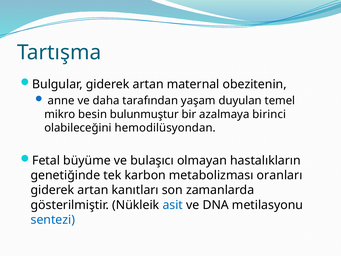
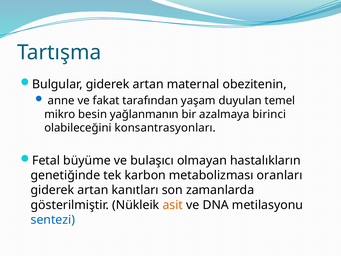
daha: daha -> fakat (106, 101)
bulunmuştur: bulunmuştur -> yağlanmanın (144, 114)
hemodilüsyondan: hemodilüsyondan -> konsantrasyonları (165, 128)
asit colour: blue -> orange (173, 205)
